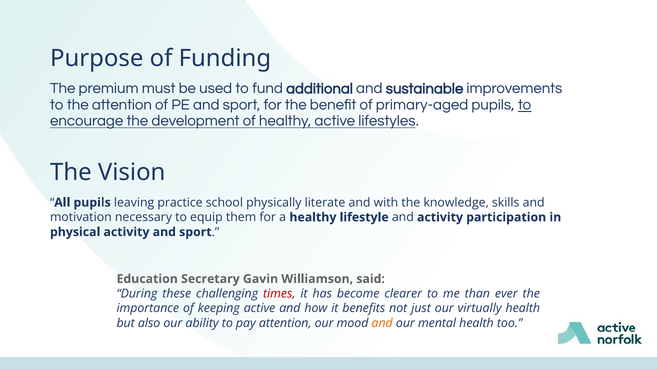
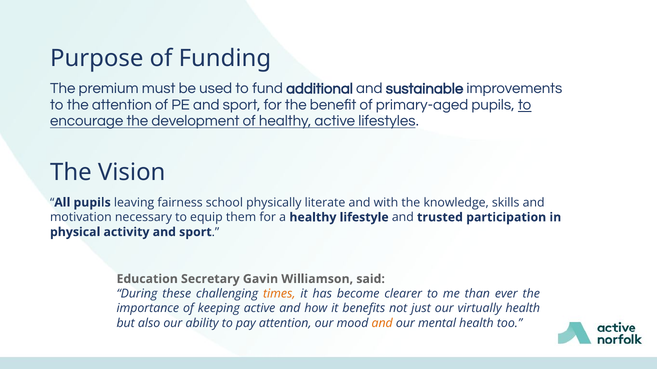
practice: practice -> fairness (180, 203)
and activity: activity -> trusted (440, 218)
times colour: red -> orange (279, 294)
